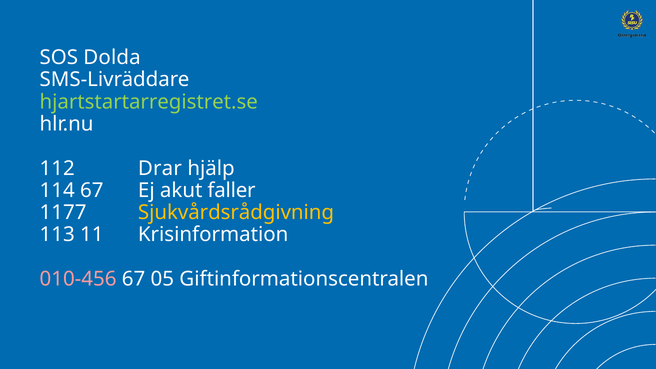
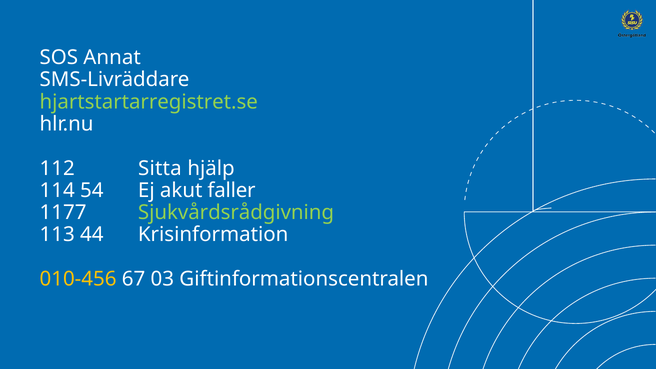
Dolda: Dolda -> Annat (112, 58)
Drar: Drar -> Sitta (160, 168)
114 67: 67 -> 54 (92, 190)
Sjukvårdsrådgivning colour: yellow -> light green (236, 213)
11: 11 -> 44 (92, 235)
010-456 colour: pink -> yellow (78, 279)
05: 05 -> 03 (162, 279)
